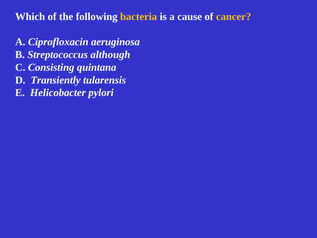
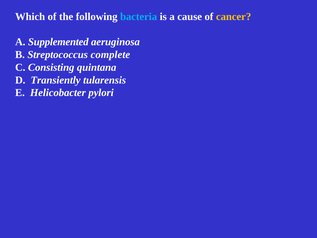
bacteria colour: yellow -> light blue (139, 17)
Ciprofloxacin: Ciprofloxacin -> Supplemented (58, 42)
although: although -> complete (110, 55)
